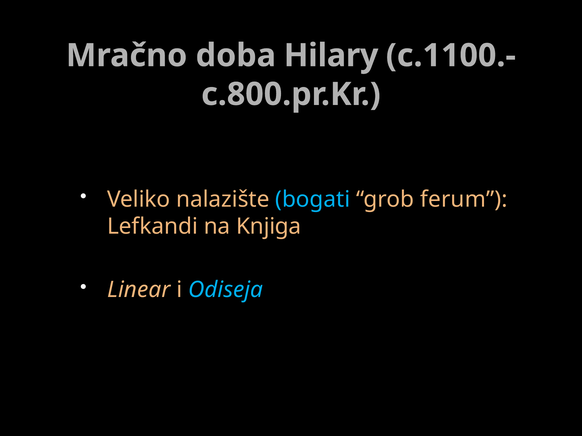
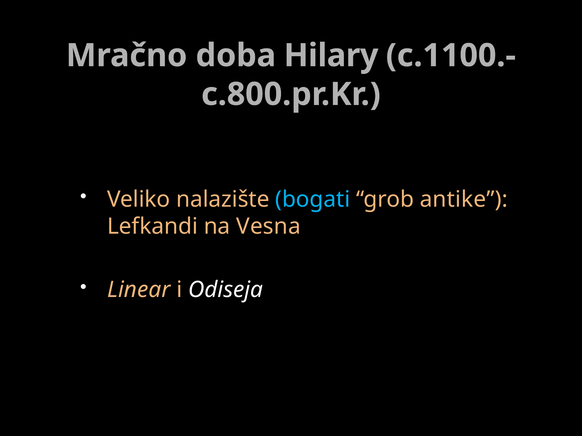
ferum: ferum -> antike (464, 200)
Knjiga: Knjiga -> Vesna (269, 227)
Odiseja colour: light blue -> white (226, 290)
